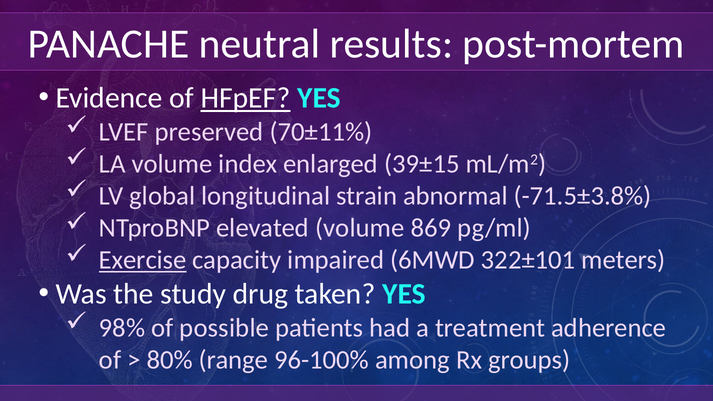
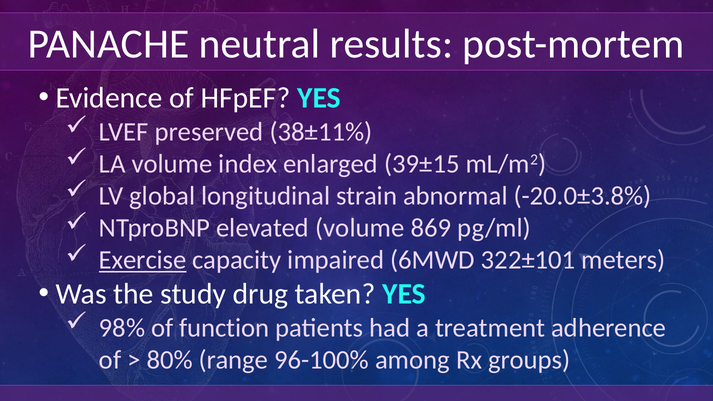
HFpEF underline: present -> none (245, 98)
70±11%: 70±11% -> 38±11% (321, 132)
-71.5±3.8%: -71.5±3.8% -> -20.0±3.8% (583, 196)
possible: possible -> function (224, 328)
